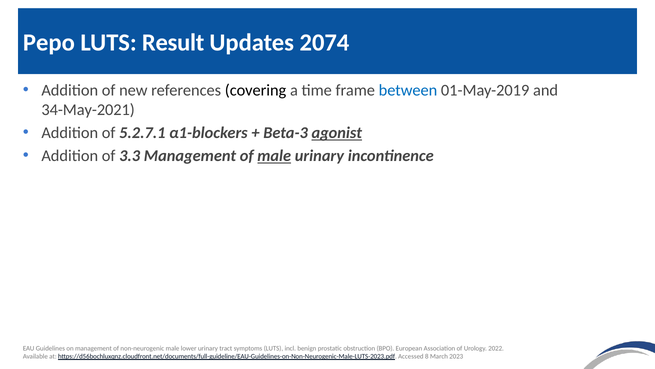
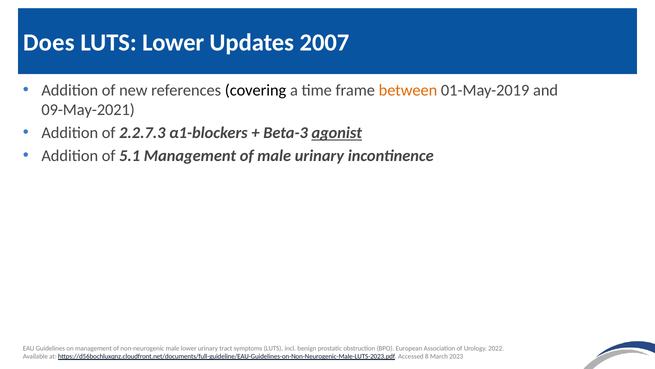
Pepo: Pepo -> Does (49, 42)
LUTS Result: Result -> Lower (173, 42)
2074: 2074 -> 2007 (324, 42)
between colour: blue -> orange (408, 90)
34-May-2021: 34-May-2021 -> 09-May-2021 (88, 110)
5.2.7.1: 5.2.7.1 -> 2.2.7.3 (142, 133)
3.3: 3.3 -> 5.1 (130, 156)
male underline: present -> none (274, 156)
